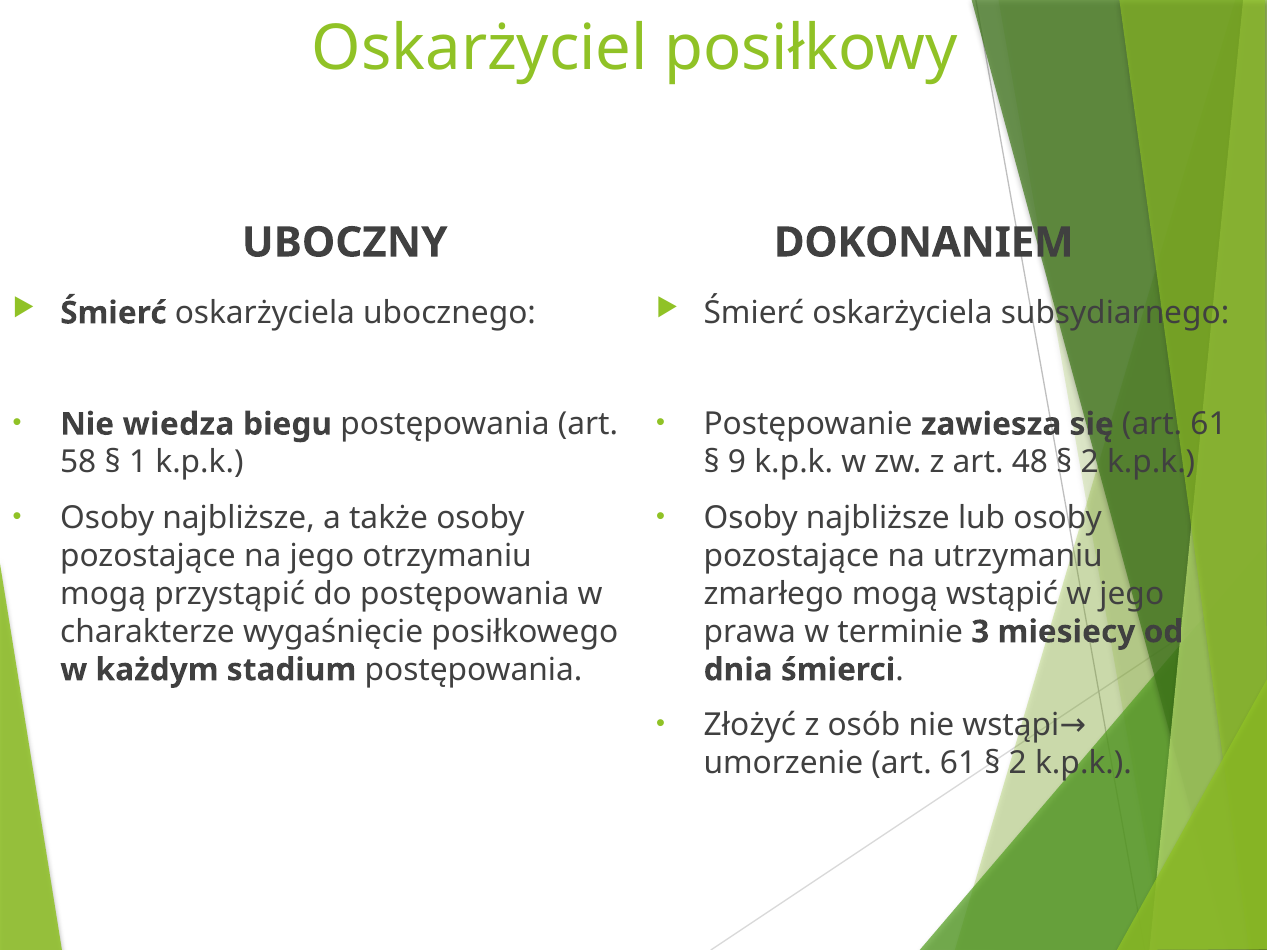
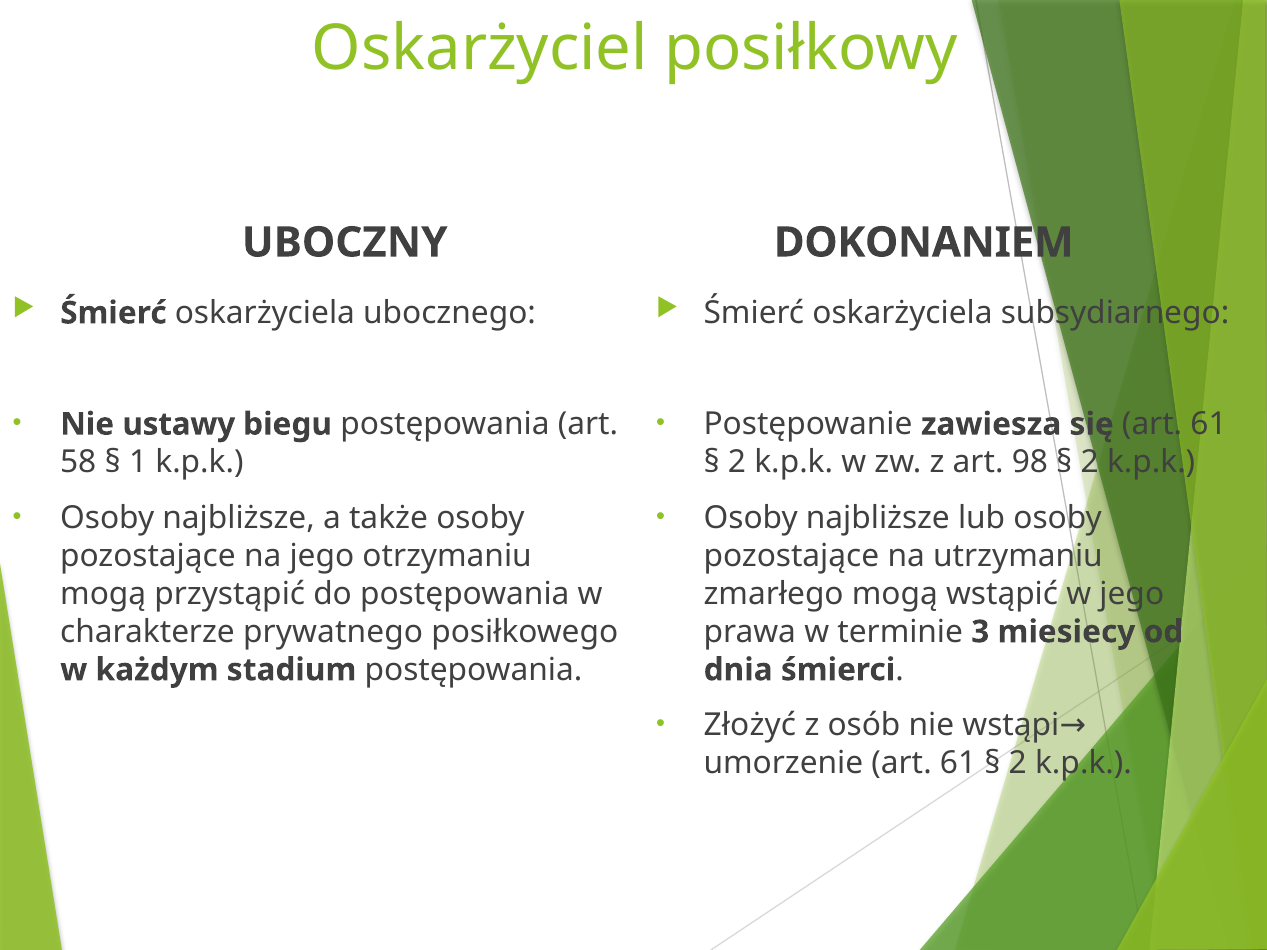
wiedza: wiedza -> ustawy (179, 424)
9: 9 -> 2 (737, 462)
48: 48 -> 98 (1030, 462)
wygaśnięcie: wygaśnięcie -> prywatnego (333, 632)
